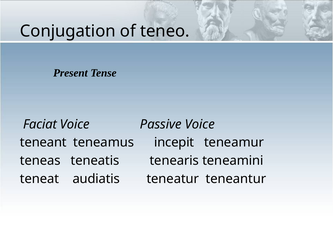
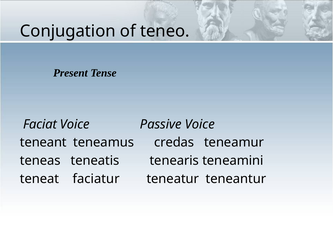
incepit: incepit -> credas (174, 142)
audiatis: audiatis -> faciatur (96, 179)
